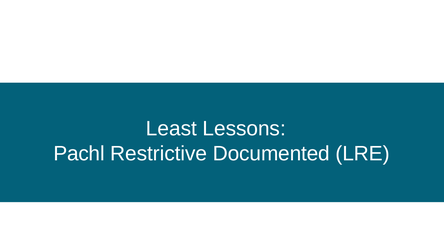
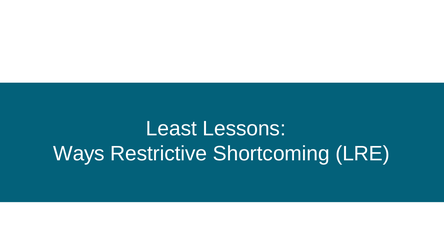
Pachl: Pachl -> Ways (79, 153)
Documented: Documented -> Shortcoming (271, 153)
